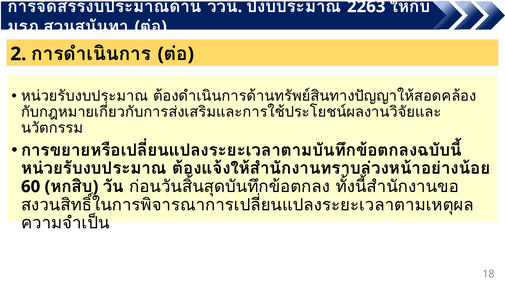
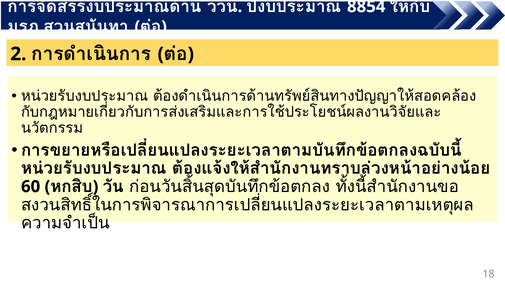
2263: 2263 -> 8854 (366, 7)
